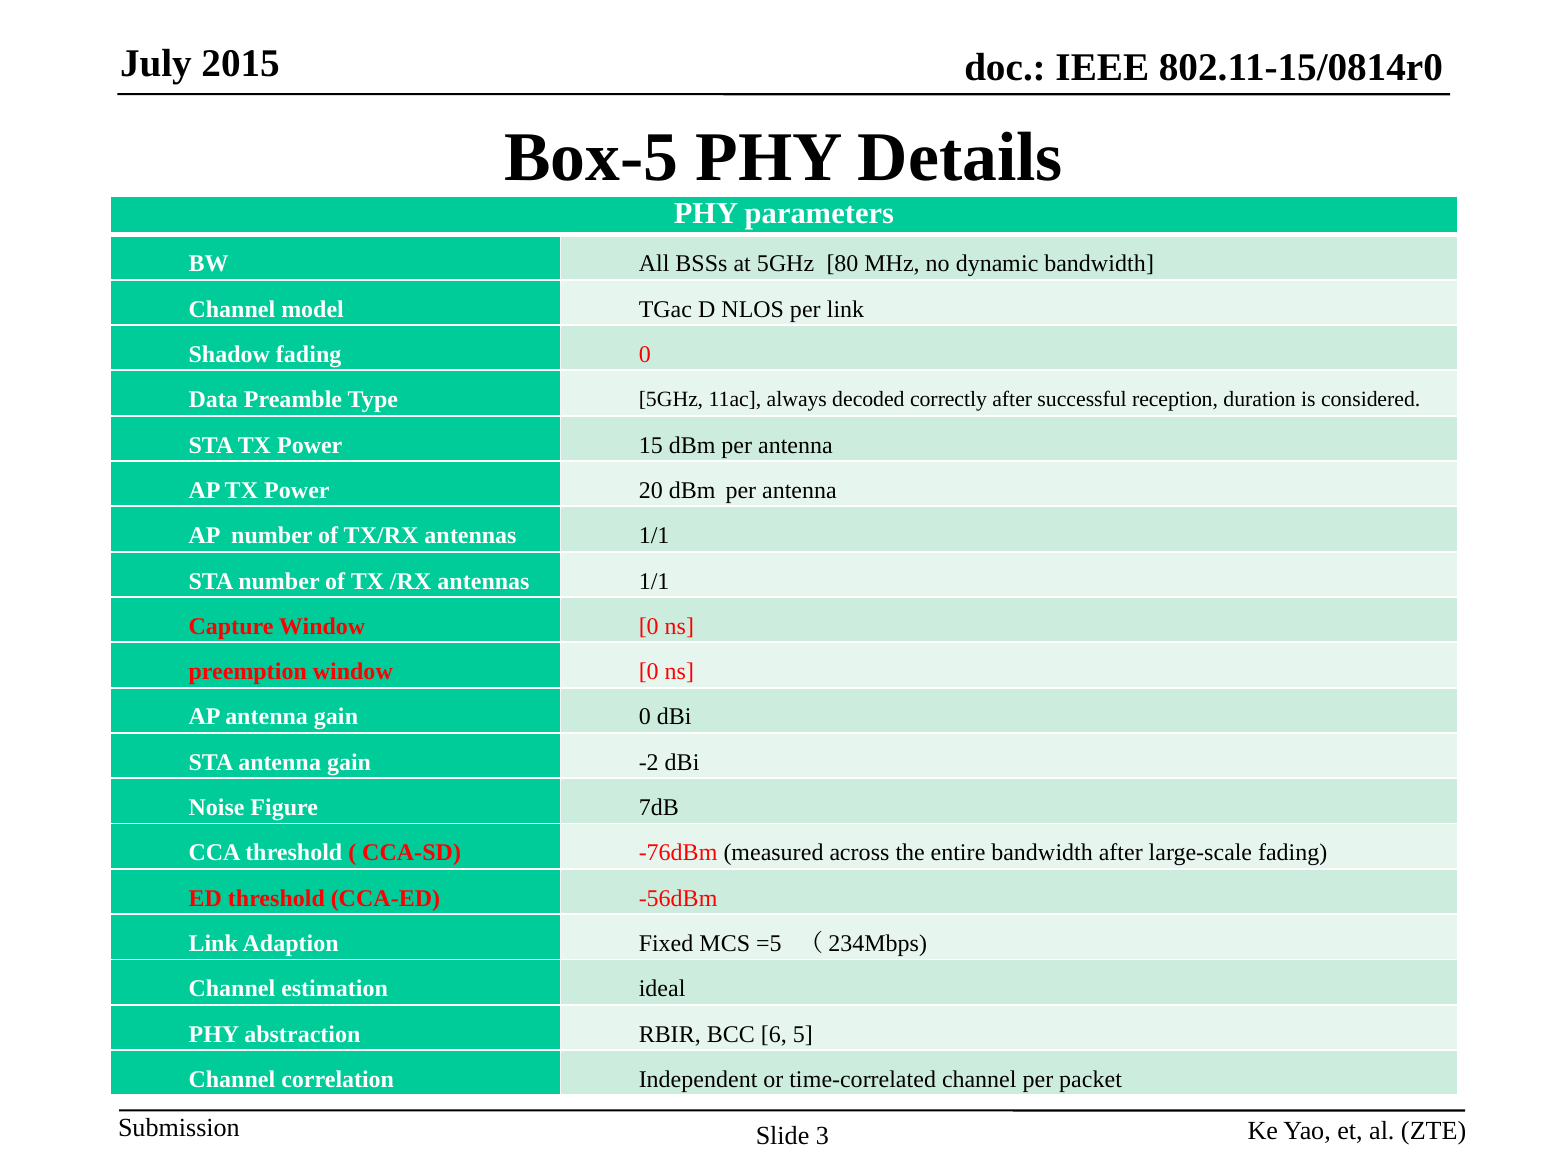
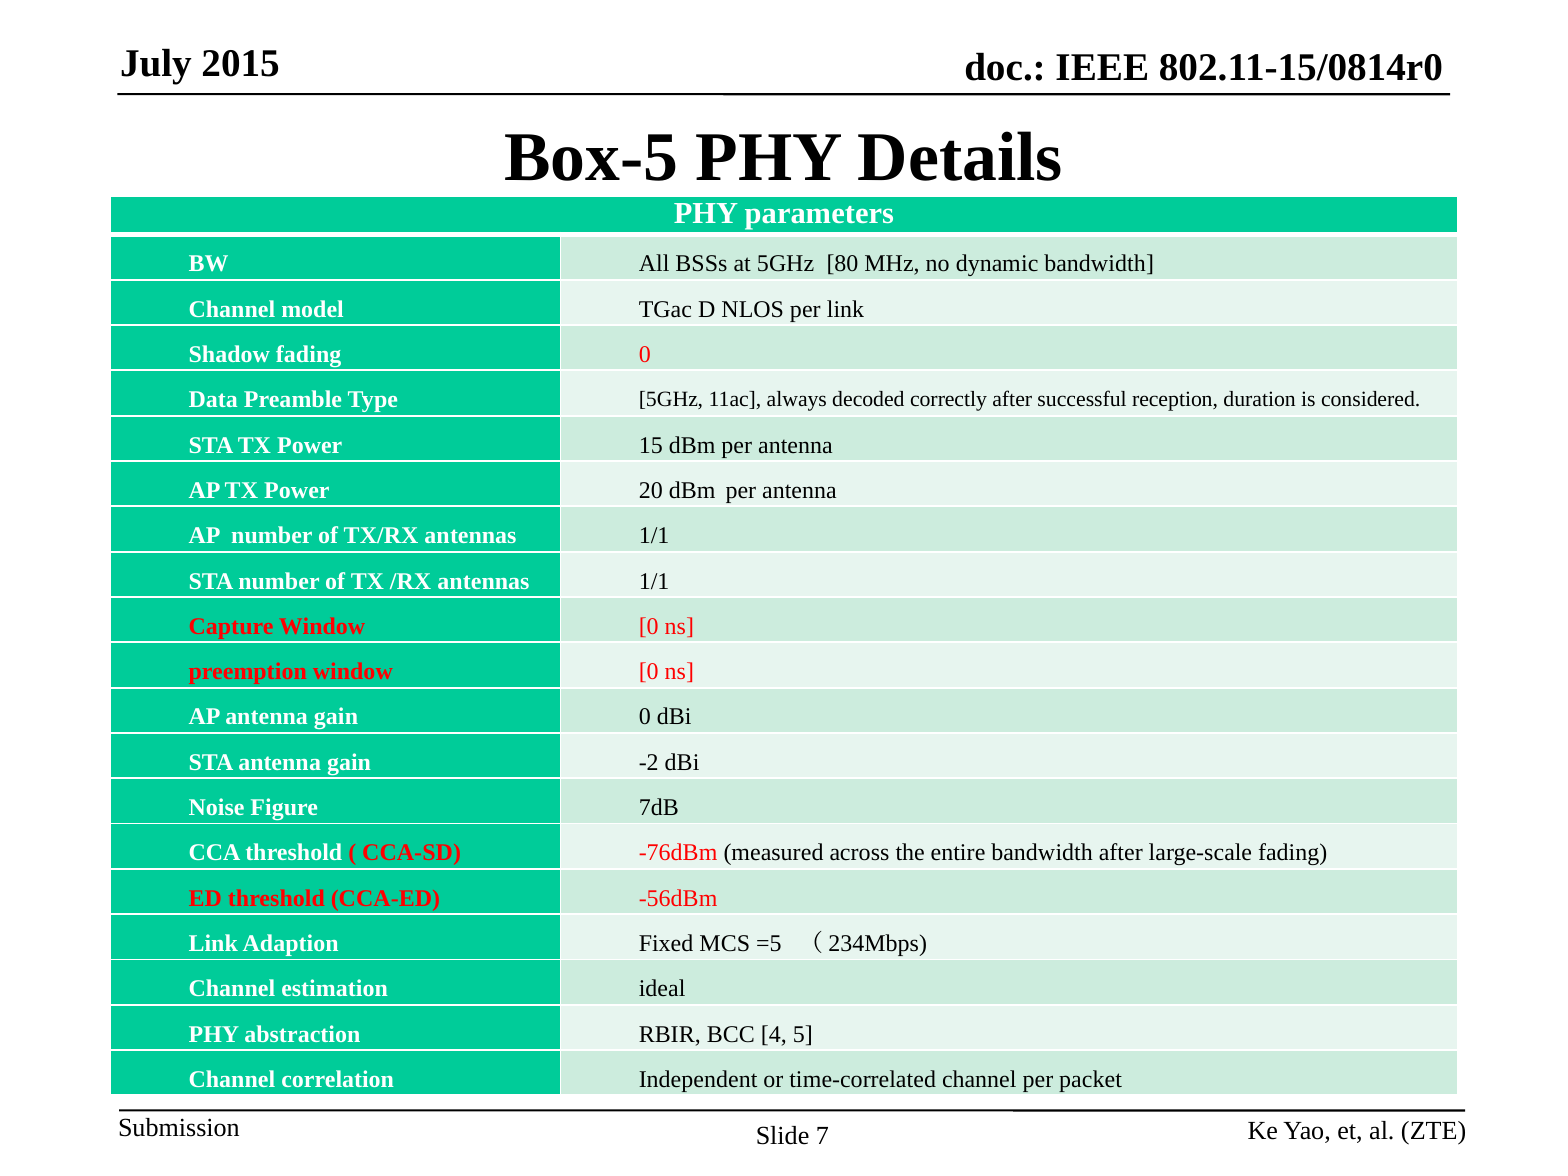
6: 6 -> 4 (774, 1034)
3: 3 -> 7 (822, 1136)
